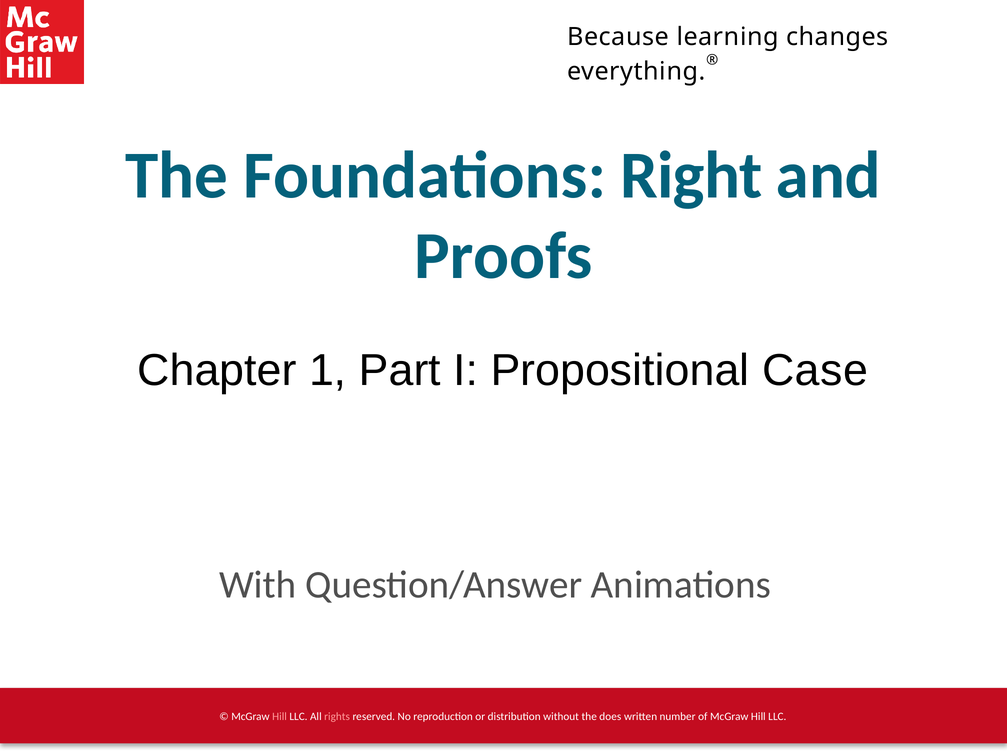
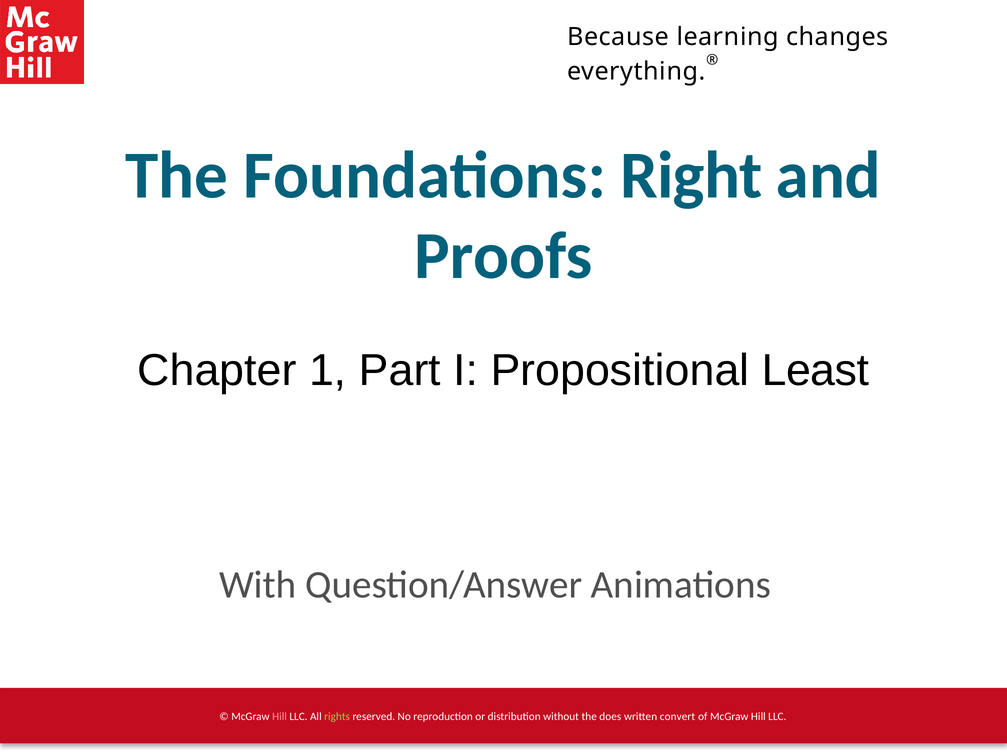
Case: Case -> Least (815, 371)
rights colour: pink -> light green (337, 717)
number: number -> convert (678, 717)
